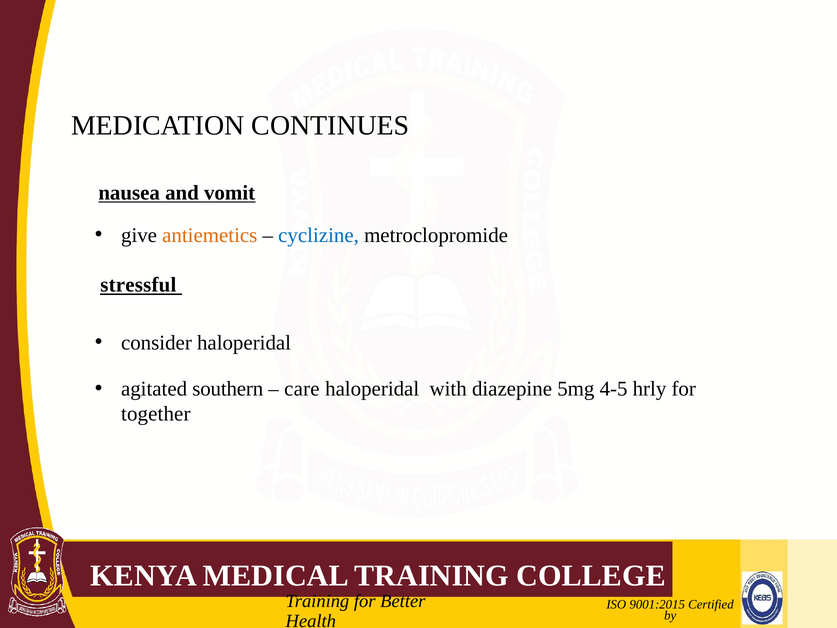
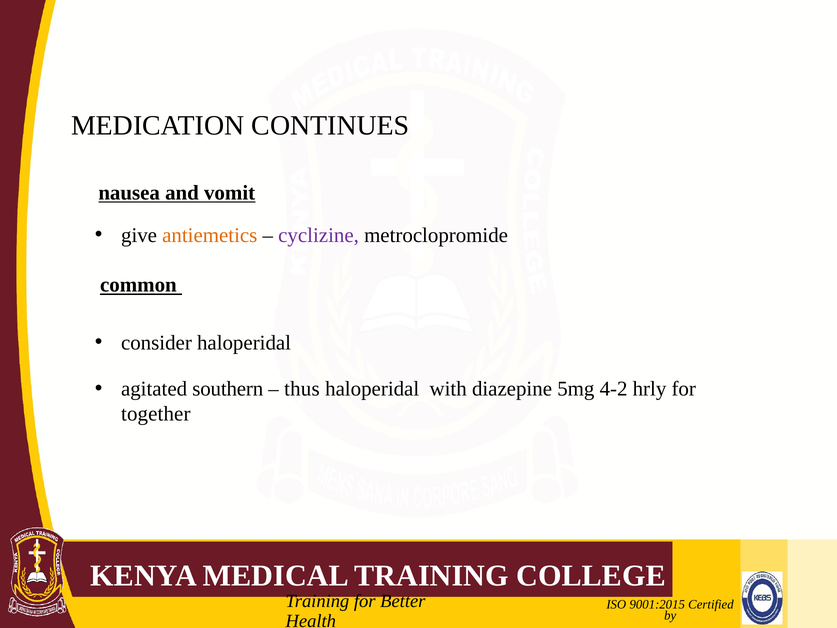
cyclizine colour: blue -> purple (319, 235)
stressful: stressful -> common (138, 285)
care: care -> thus (302, 389)
4-5: 4-5 -> 4-2 (614, 389)
